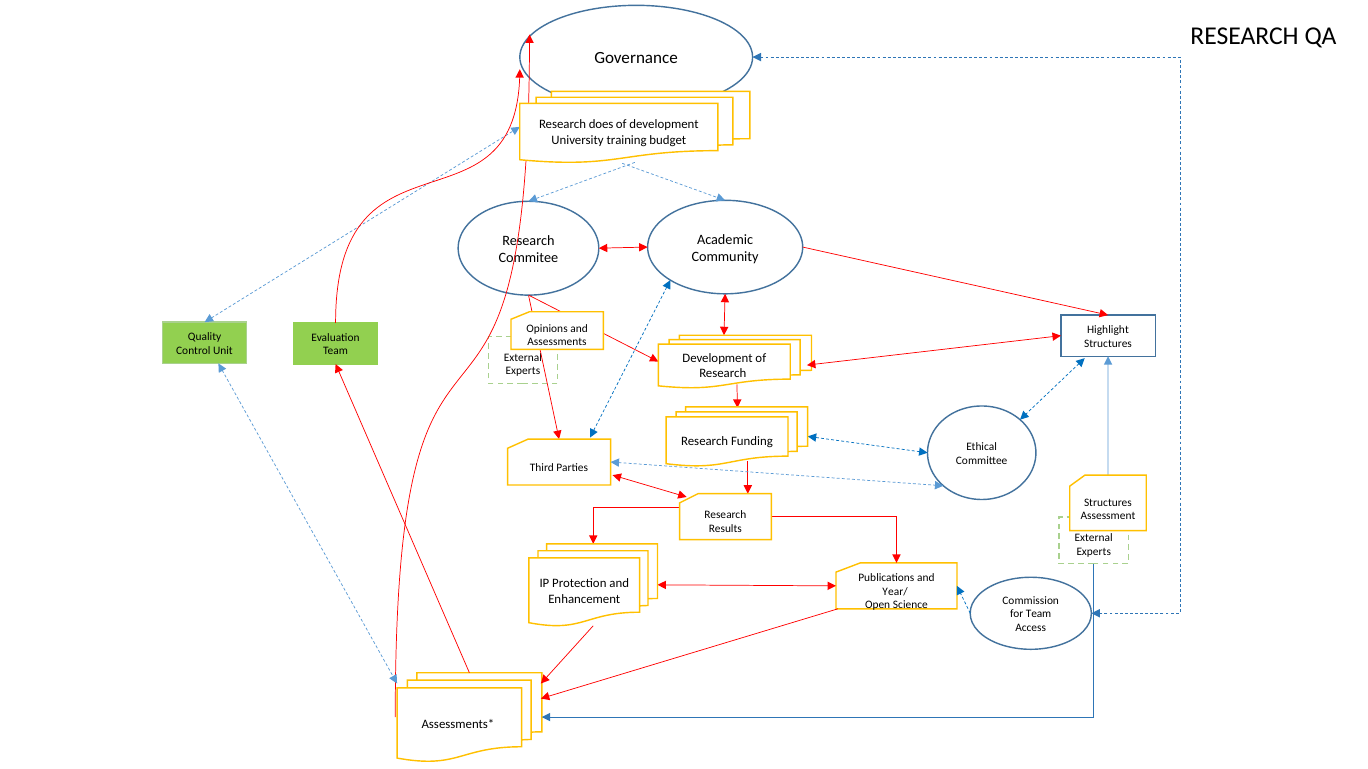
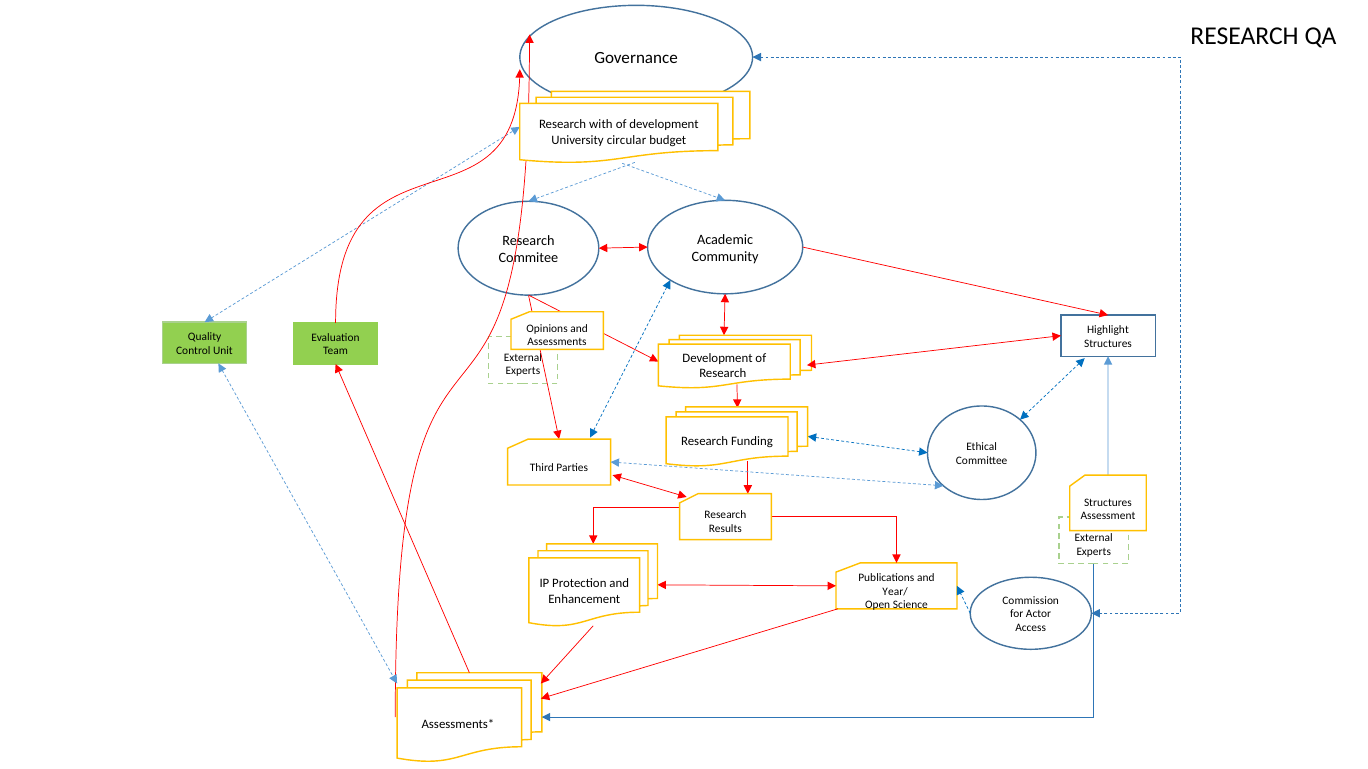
does: does -> with (601, 125)
training: training -> circular (626, 140)
for Team: Team -> Actor (1039, 614)
